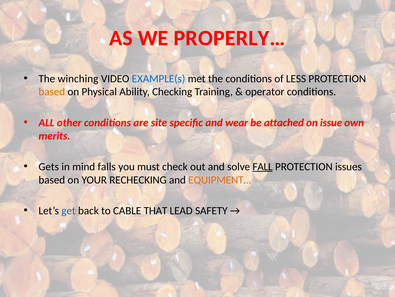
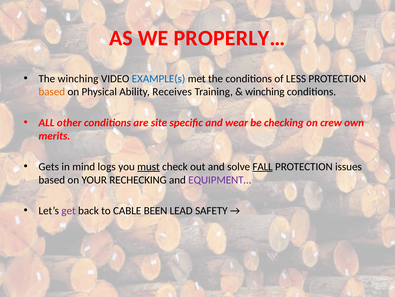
Checking: Checking -> Receives (172, 92)
operator: operator -> winching (265, 92)
attached: attached -> checking (284, 122)
issue: issue -> crew (331, 122)
falls: falls -> logs (107, 166)
must underline: none -> present (148, 166)
EQUIPMENT… colour: orange -> purple (220, 179)
get colour: blue -> purple (69, 210)
THAT: THAT -> BEEN (156, 210)
